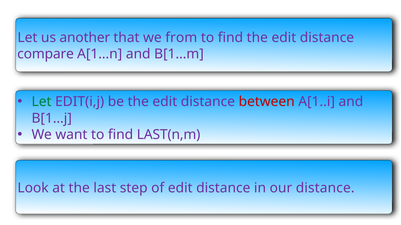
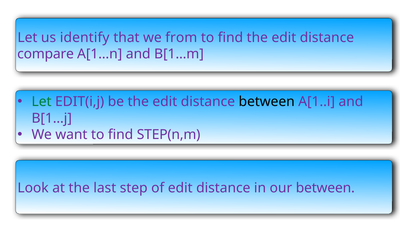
another: another -> identify (85, 38)
between colour: red -> black (267, 102)
LAST(n,m: LAST(n,m -> STEP(n,m (169, 135)
our distance: distance -> between (325, 188)
